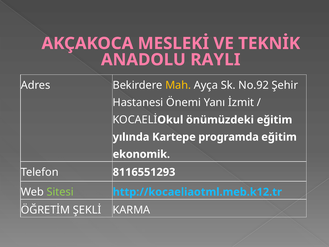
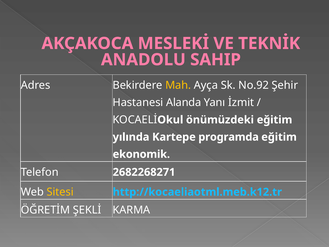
RAYLI: RAYLI -> SAHIP (216, 60)
Önemi: Önemi -> Alanda (184, 102)
8116551293: 8116551293 -> 2682268271 (144, 172)
Sitesi colour: light green -> yellow (60, 192)
